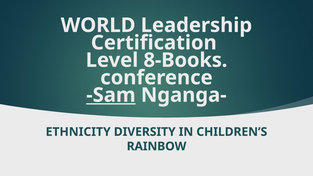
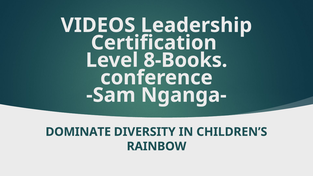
WORLD: WORLD -> VIDEOS (98, 25)
Sam underline: present -> none (111, 95)
ETHNICITY: ETHNICITY -> DOMINATE (78, 132)
